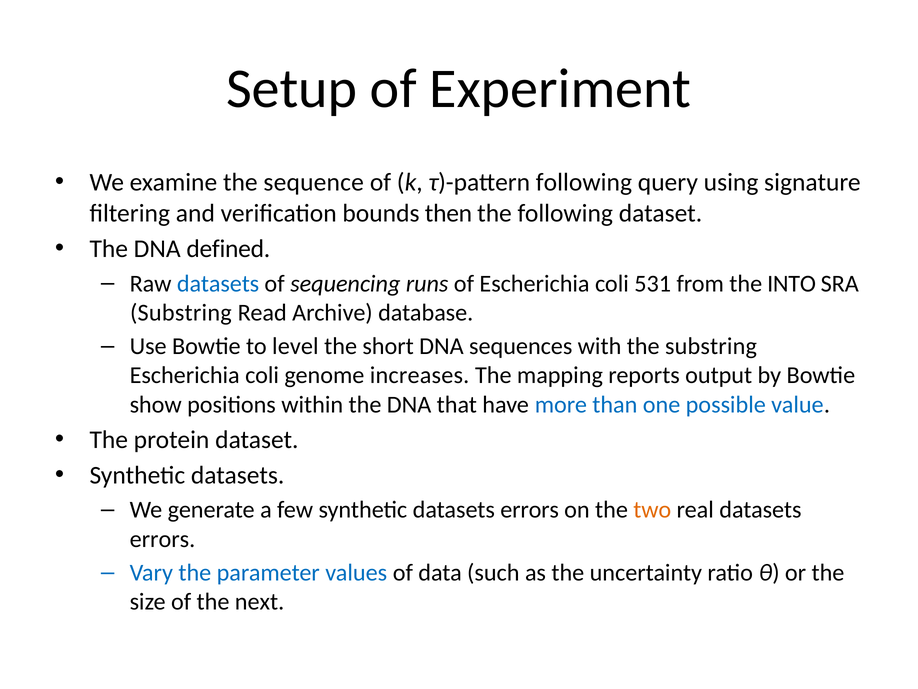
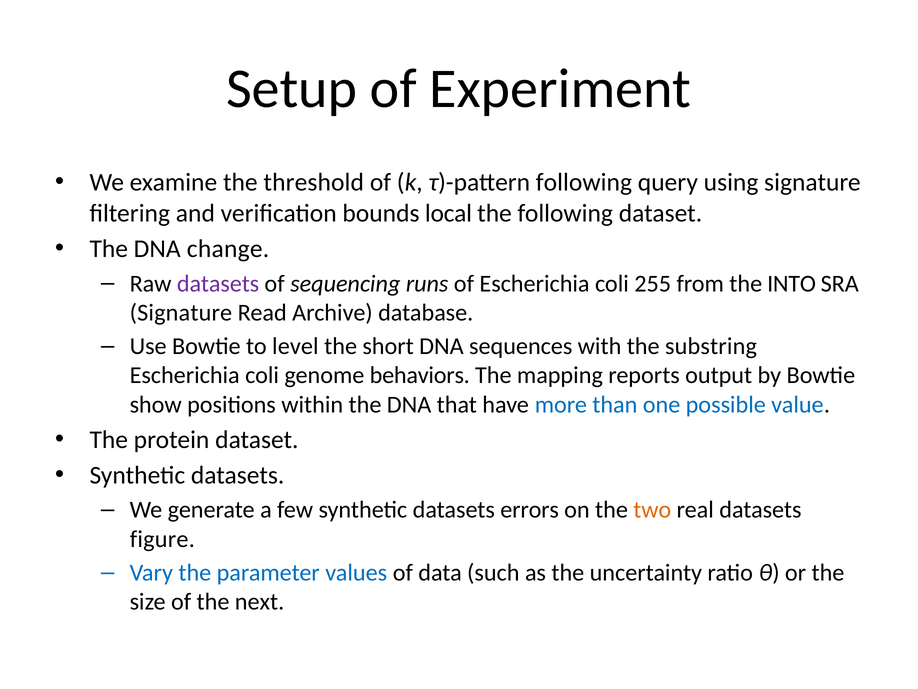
sequence: sequence -> threshold (314, 182)
then: then -> local (448, 213)
defined: defined -> change (228, 249)
datasets colour: blue -> purple (218, 283)
531: 531 -> 255 (653, 283)
Substring: Substring -> Signature (181, 312)
increases: increases -> behaviors (420, 375)
errors: errors -> figure (162, 539)
